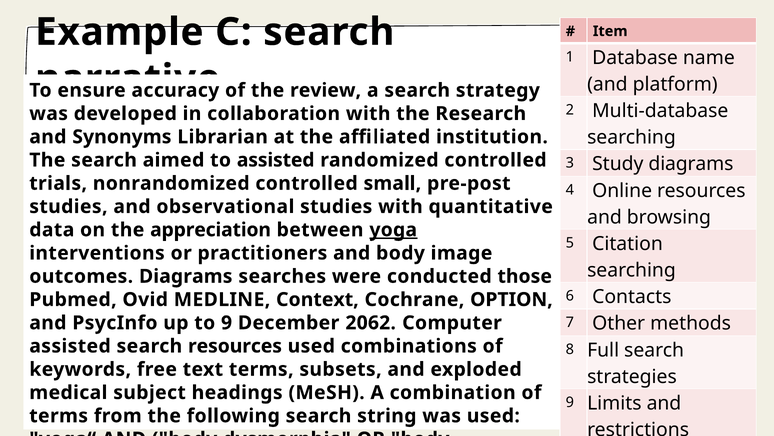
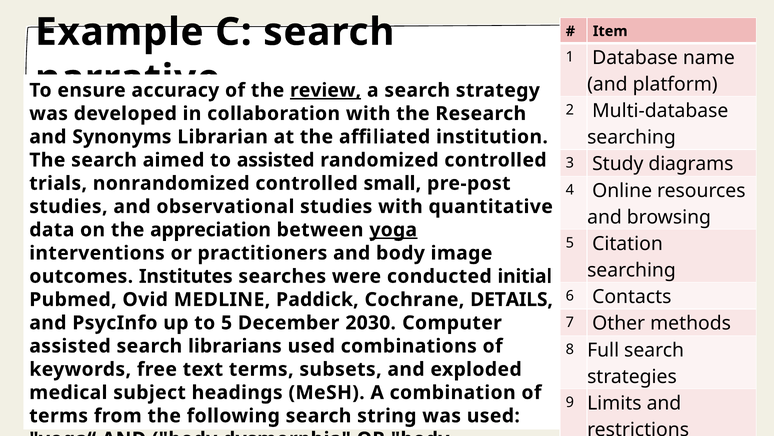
review underline: none -> present (326, 90)
outcomes Diagrams: Diagrams -> Institutes (186, 276)
those: those -> initial (525, 276)
Context: Context -> Paddick (317, 299)
OPTION: OPTION -> DETAILS (512, 299)
to 9: 9 -> 5 (227, 322)
2062: 2062 -> 2030 (371, 322)
search resources: resources -> librarians (235, 346)
